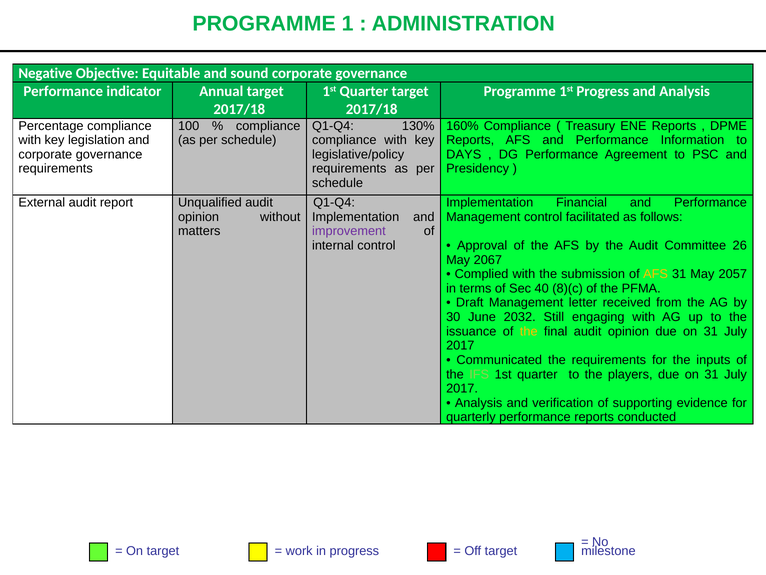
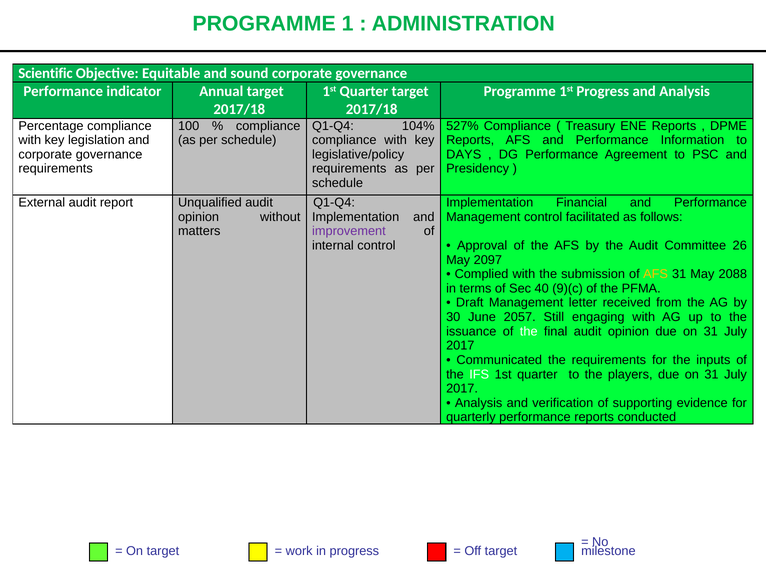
Negative: Negative -> Scientific (45, 73)
130%: 130% -> 104% (418, 126)
160%: 160% -> 527% (462, 126)
2067: 2067 -> 2097 (488, 260)
2057: 2057 -> 2088 (733, 274)
8)(c: 8)(c -> 9)(c (568, 288)
2032: 2032 -> 2057 (520, 317)
the colour: yellow -> white (529, 331)
IFS colour: light green -> white (479, 374)
